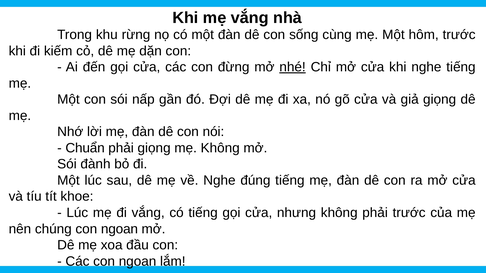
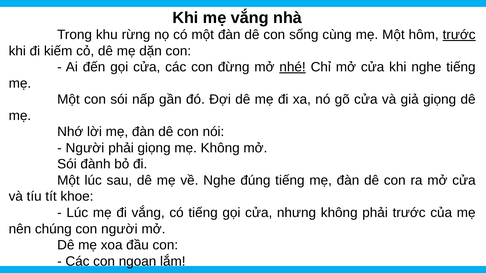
trước underline: none -> present (459, 35)
Chuẩn: Chuẩn -> Người (85, 148)
chúng con ngoan: ngoan -> người (119, 229)
